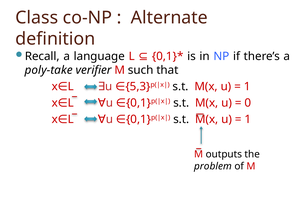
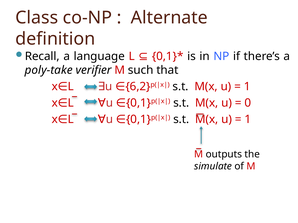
5,3: 5,3 -> 6,2 (138, 87)
problem: problem -> simulate (213, 167)
